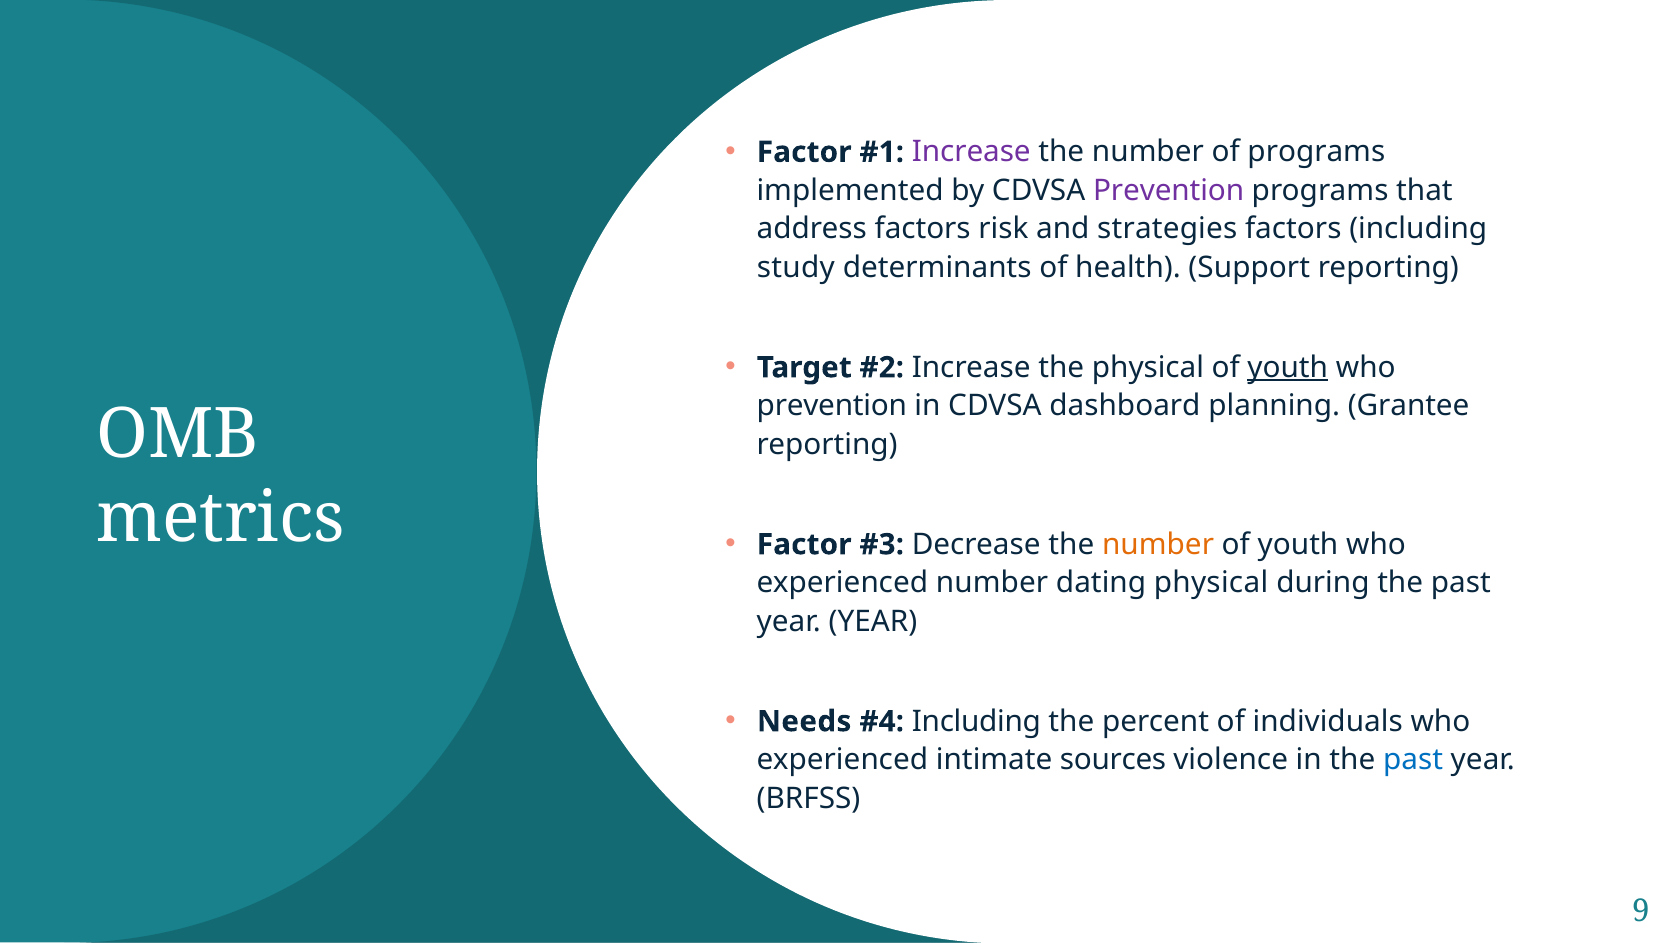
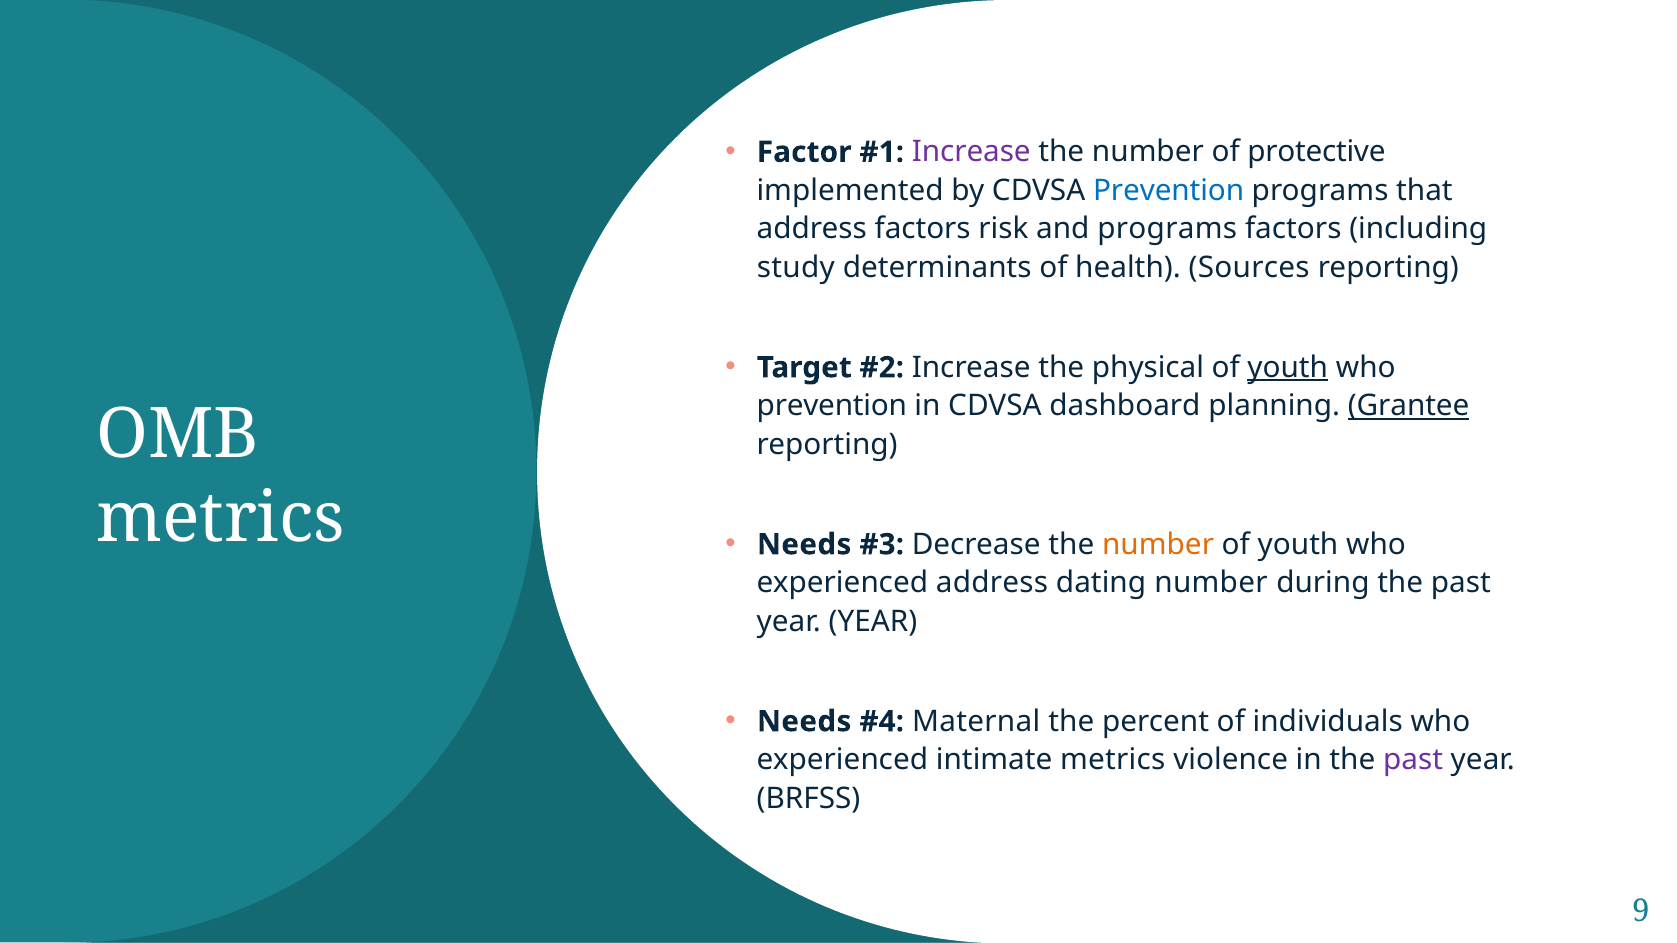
of programs: programs -> protective (1317, 152)
Prevention colour: purple -> blue (1169, 191)
and strategies: strategies -> programs (1167, 229)
Support: Support -> Sources (1249, 268)
Grantee underline: none -> present (1409, 406)
Factor: Factor -> Needs (804, 545)
experienced number: number -> address (992, 583)
dating physical: physical -> number (1211, 583)
Including: Including -> Maternal (976, 722)
intimate sources: sources -> metrics (1113, 760)
past colour: blue -> purple (1413, 760)
